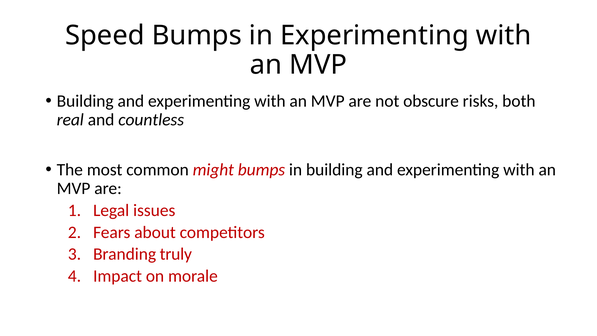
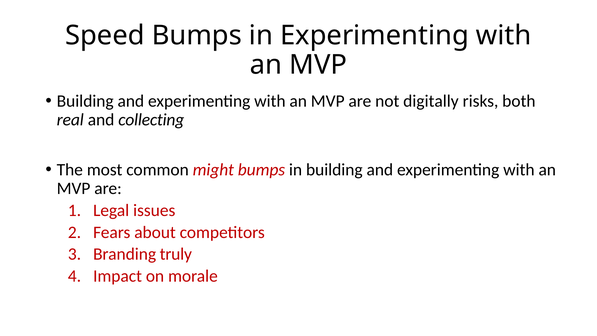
obscure: obscure -> digitally (431, 101)
countless: countless -> collecting (151, 120)
